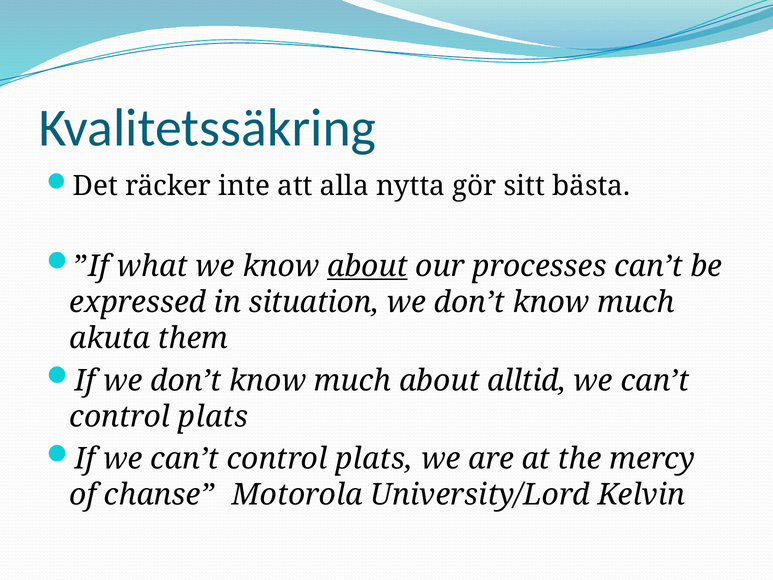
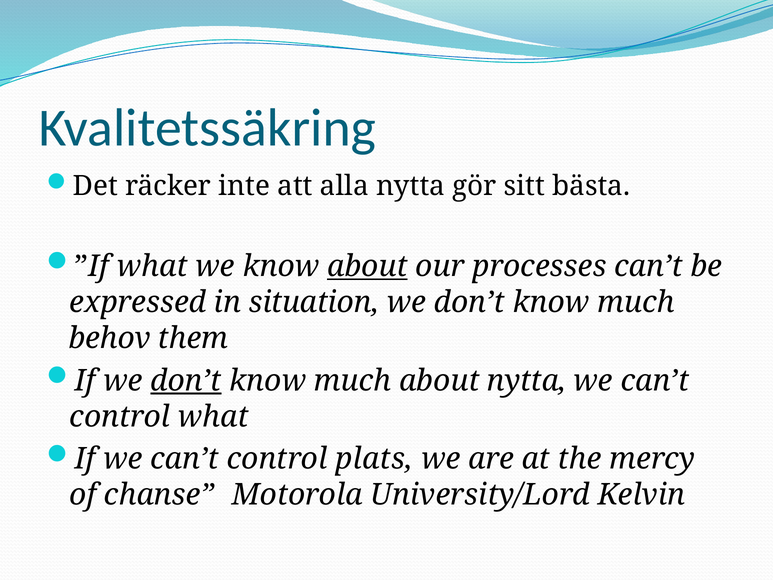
akuta: akuta -> behov (110, 338)
don’t underline: none -> present (186, 380)
about alltid: alltid -> nytta (527, 380)
plats: plats -> what (213, 417)
